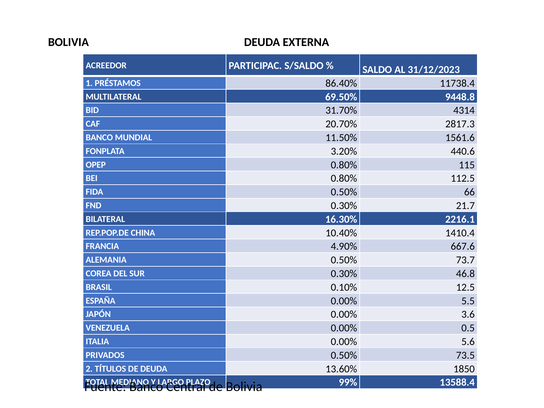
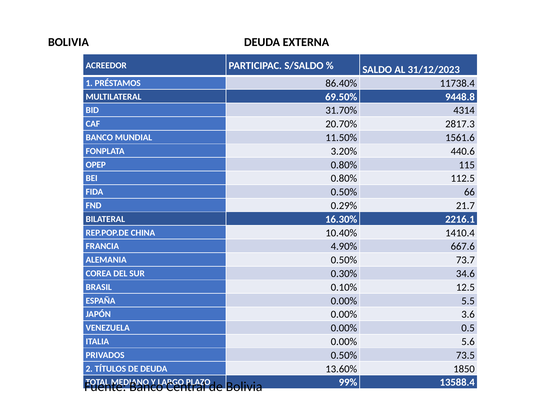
FND 0.30%: 0.30% -> 0.29% (344, 206)
46.8: 46.8 -> 34.6 (465, 274)
